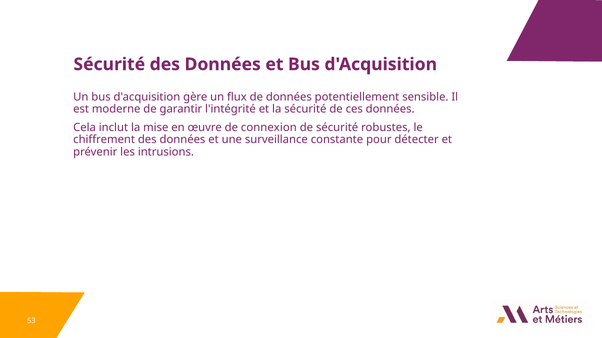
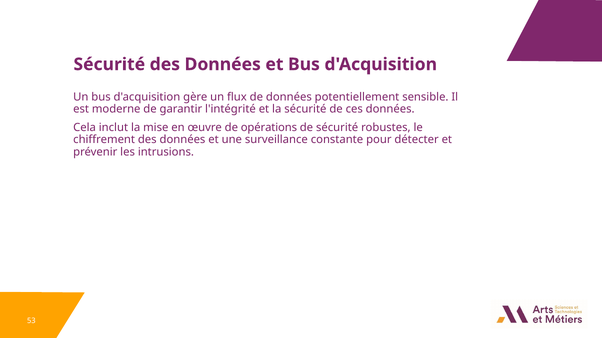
connexion: connexion -> opérations (269, 128)
